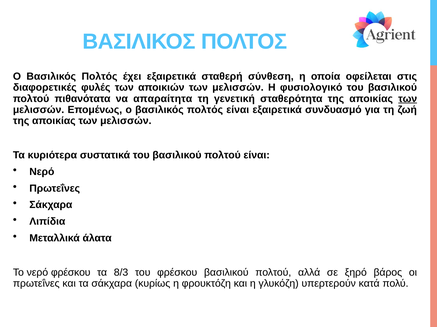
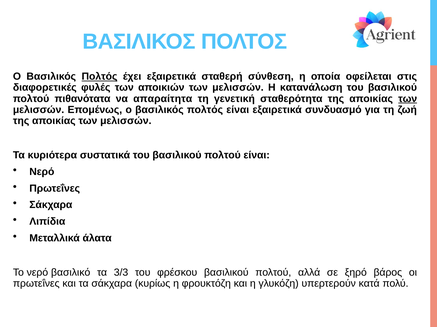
Πολτός underline: none -> present (99, 77)
φυσιολογικό: φυσιολογικό -> κατανάλωση (311, 88)
νερό φρέσκου: φρέσκου -> βασιλικό (71, 273)
8/3: 8/3 -> 3/3 (121, 273)
